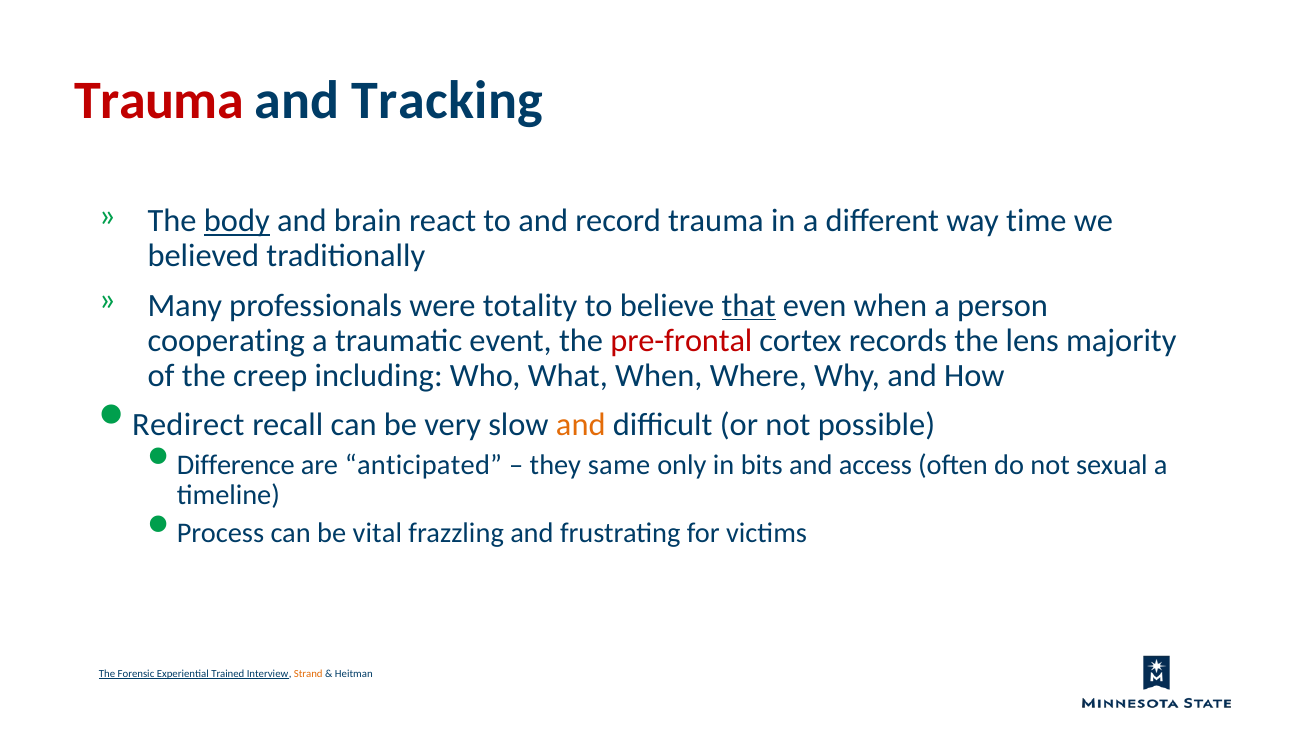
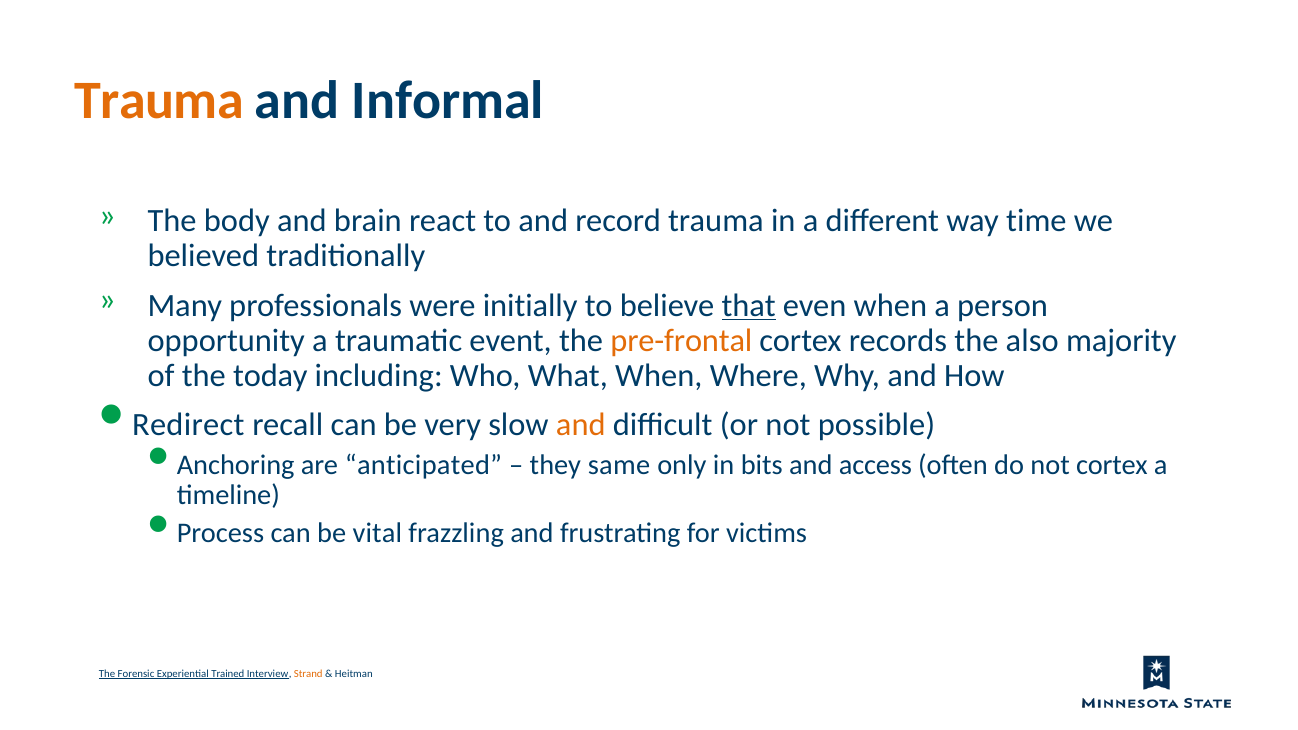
Trauma colour: red -> orange (159, 101)
Tracking: Tracking -> Informal (448, 101)
body underline: present -> none (237, 221)
totality: totality -> initially (530, 306)
cooperating: cooperating -> opportunity (226, 341)
pre-frontal colour: red -> orange (681, 341)
lens: lens -> also (1032, 341)
creep: creep -> today (270, 376)
Difference: Difference -> Anchoring (236, 465)
not sexual: sexual -> cortex (1112, 465)
